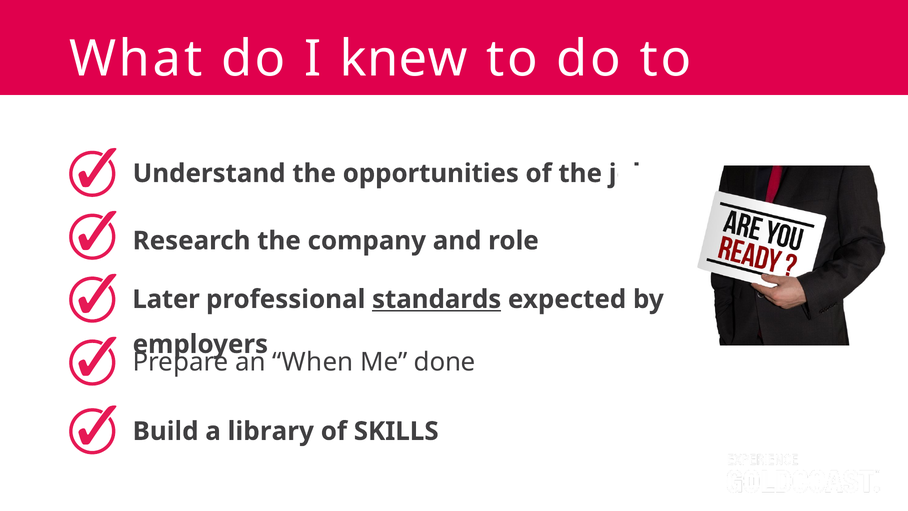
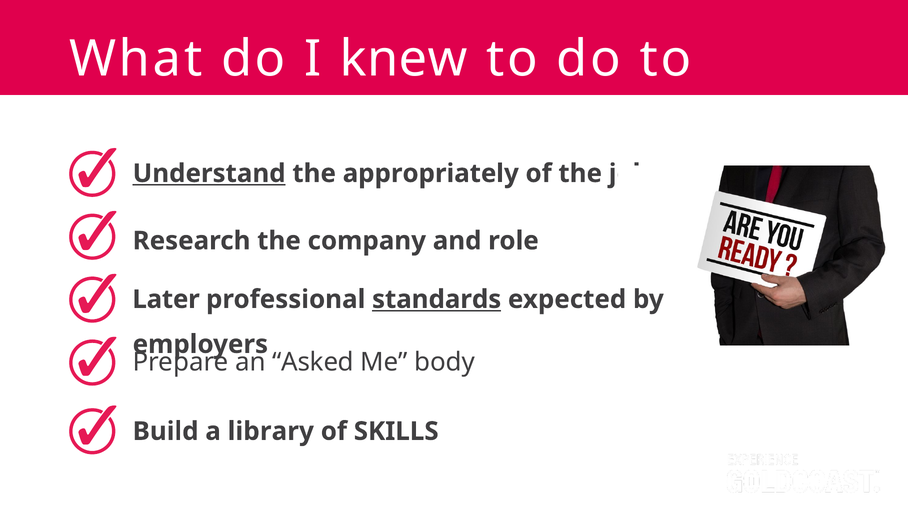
Understand underline: none -> present (209, 173)
opportunities: opportunities -> appropriately (431, 173)
When: When -> Asked (313, 362)
done: done -> body (445, 362)
